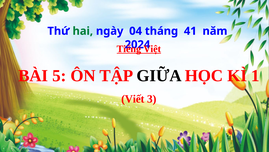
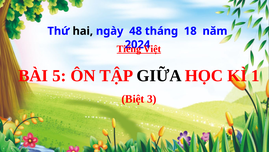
hai colour: green -> black (83, 31)
04: 04 -> 48 (136, 31)
41: 41 -> 18 (190, 31)
Viết: Viết -> Biệt (133, 98)
